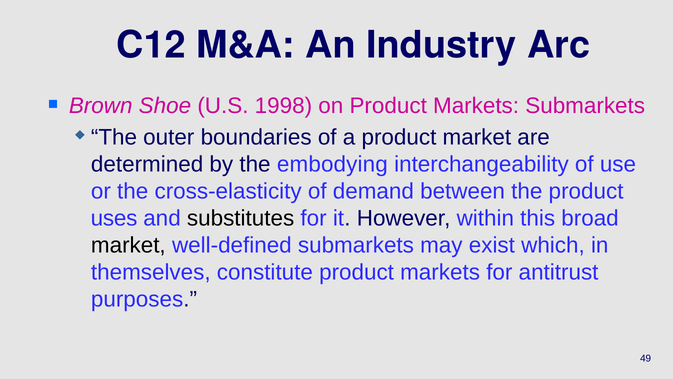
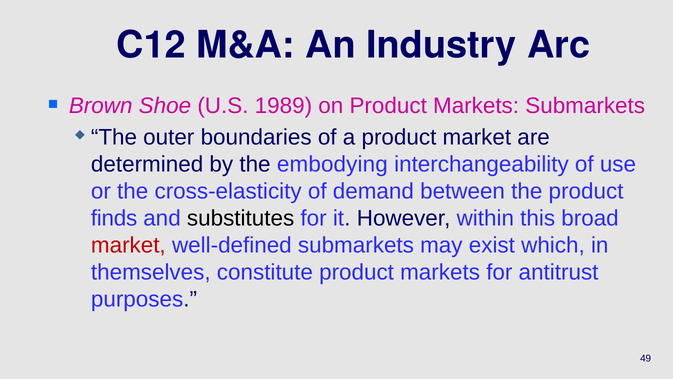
1998: 1998 -> 1989 (283, 106)
uses: uses -> finds (114, 218)
market colour: black -> red (128, 245)
